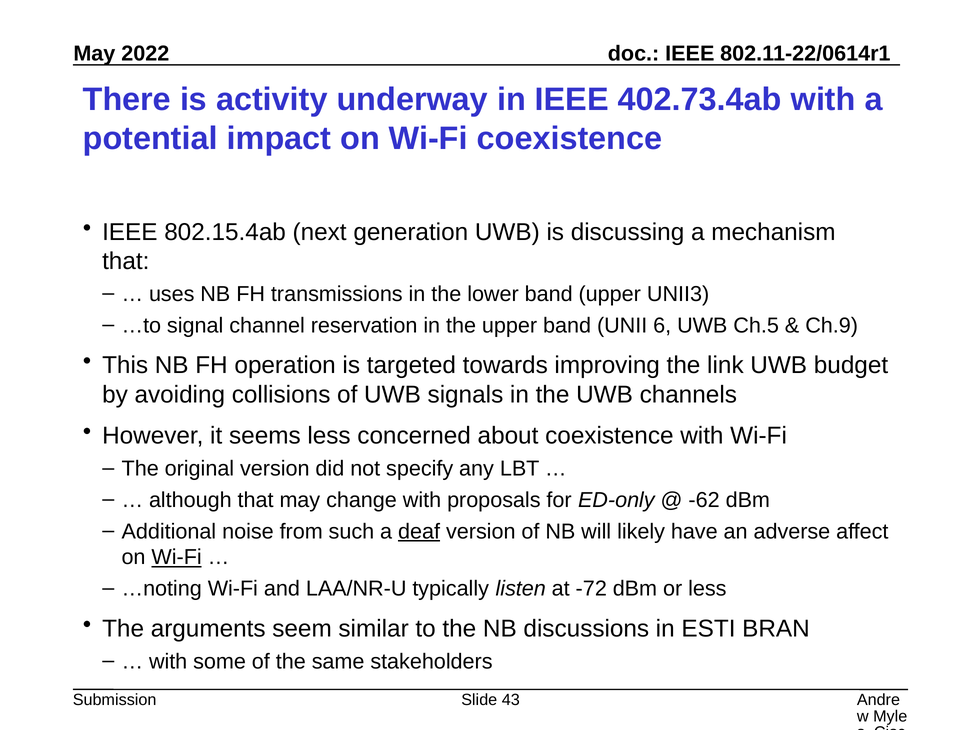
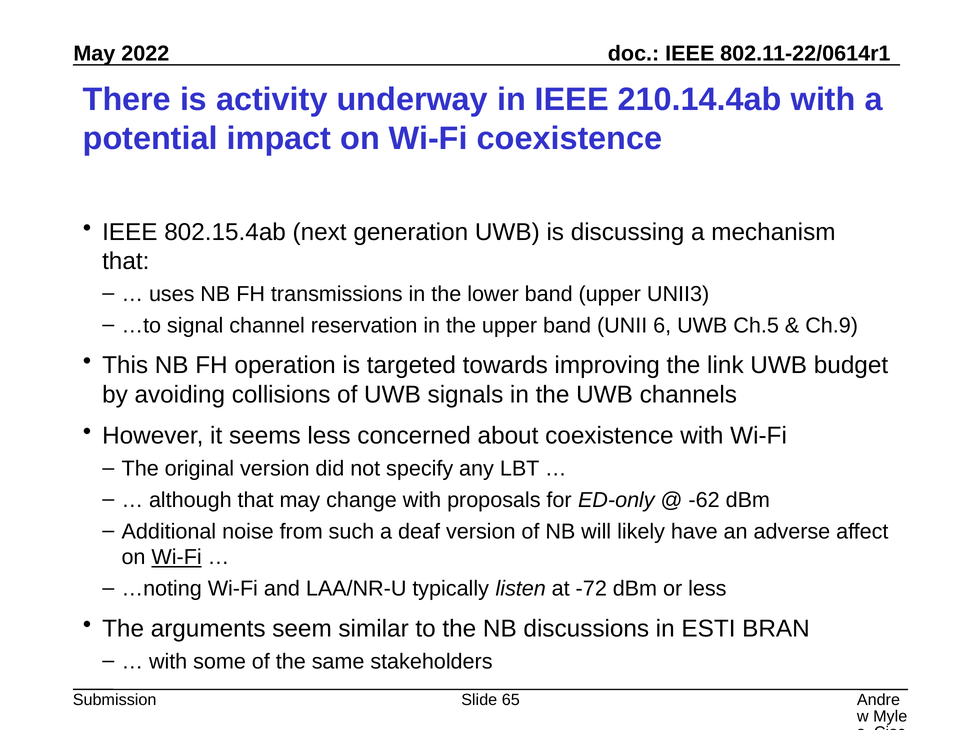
402.73.4ab: 402.73.4ab -> 210.14.4ab (700, 100)
deaf underline: present -> none (419, 531)
43: 43 -> 65 (511, 700)
